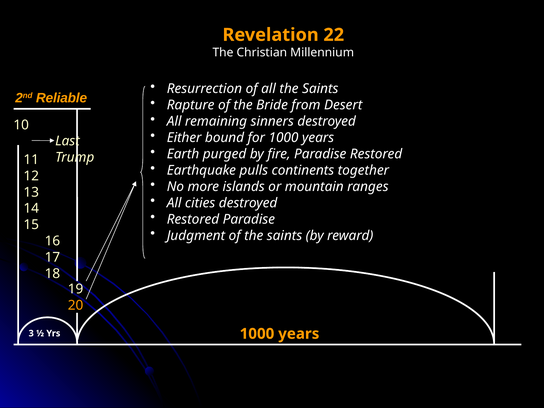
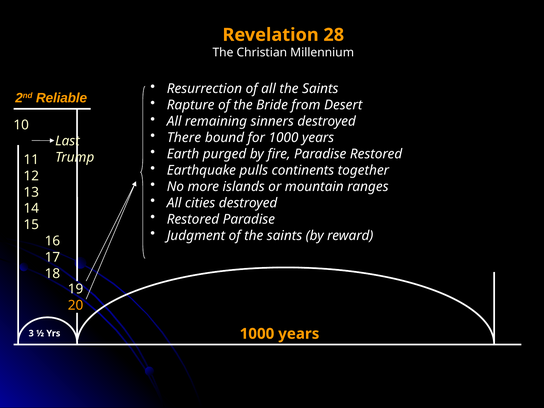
22: 22 -> 28 (334, 35)
Either: Either -> There (184, 138)
